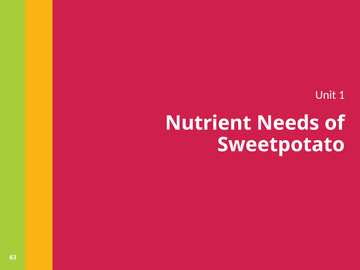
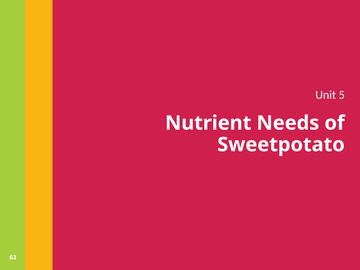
1: 1 -> 5 (342, 95)
